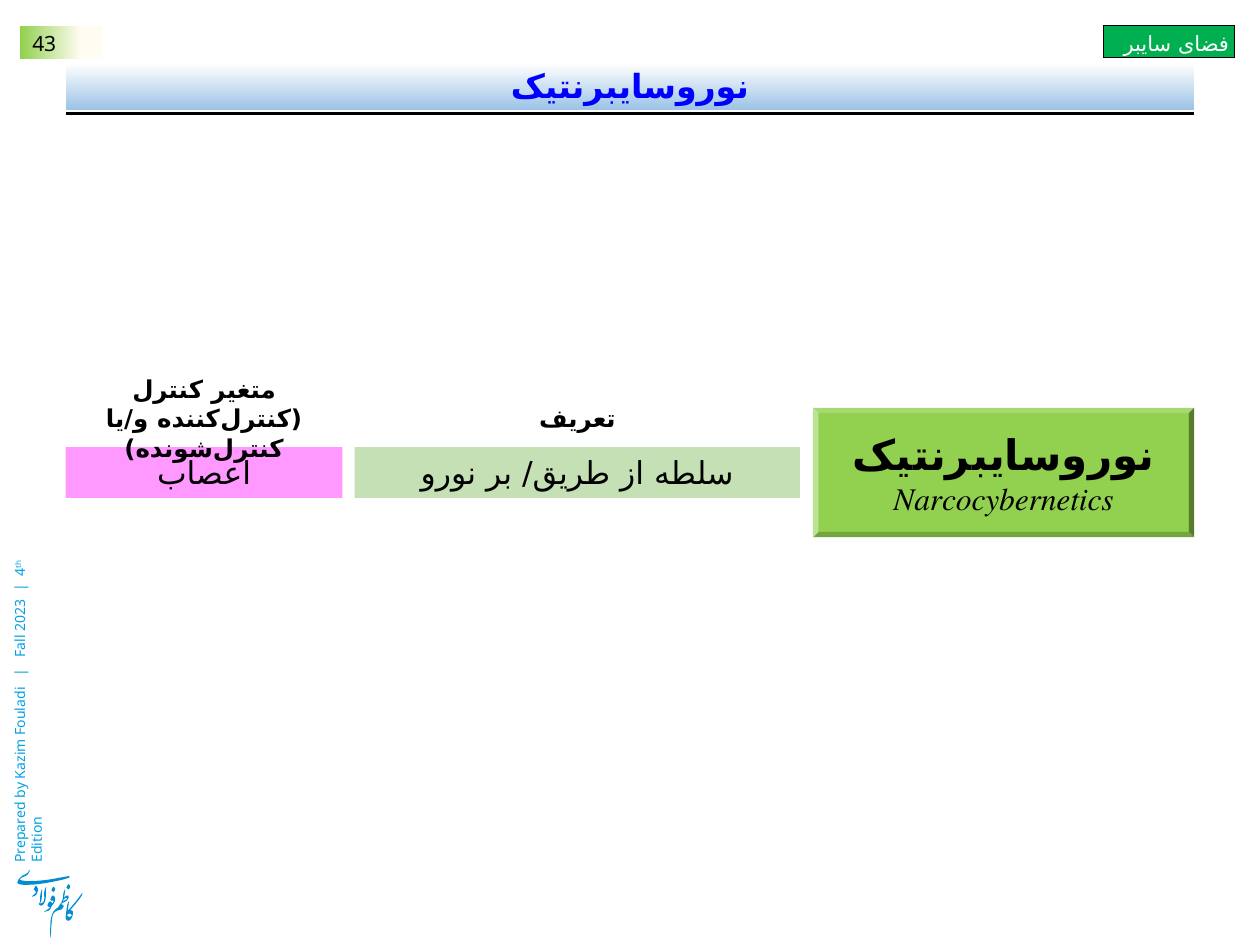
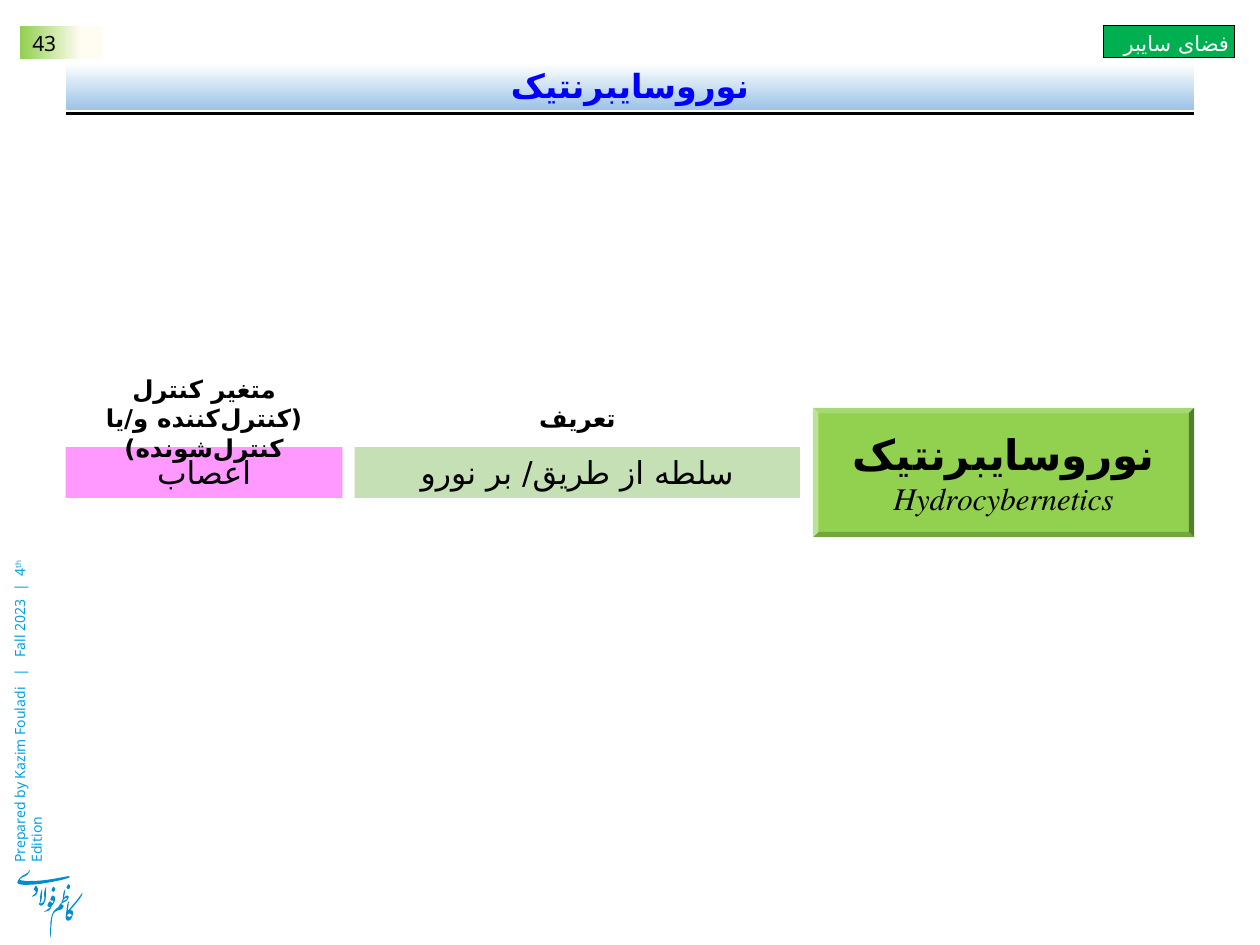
Narcocybernetics: Narcocybernetics -> Hydrocybernetics (1004, 500)
